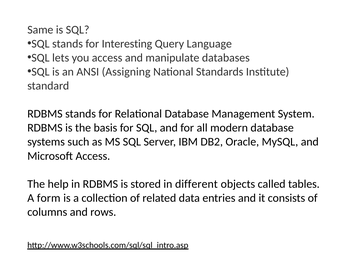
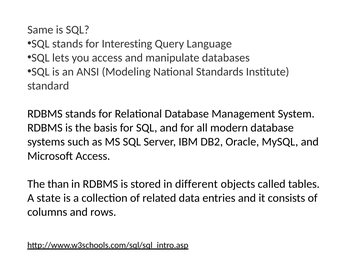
Assigning: Assigning -> Modeling (126, 72)
help: help -> than (58, 184)
form: form -> state (49, 198)
